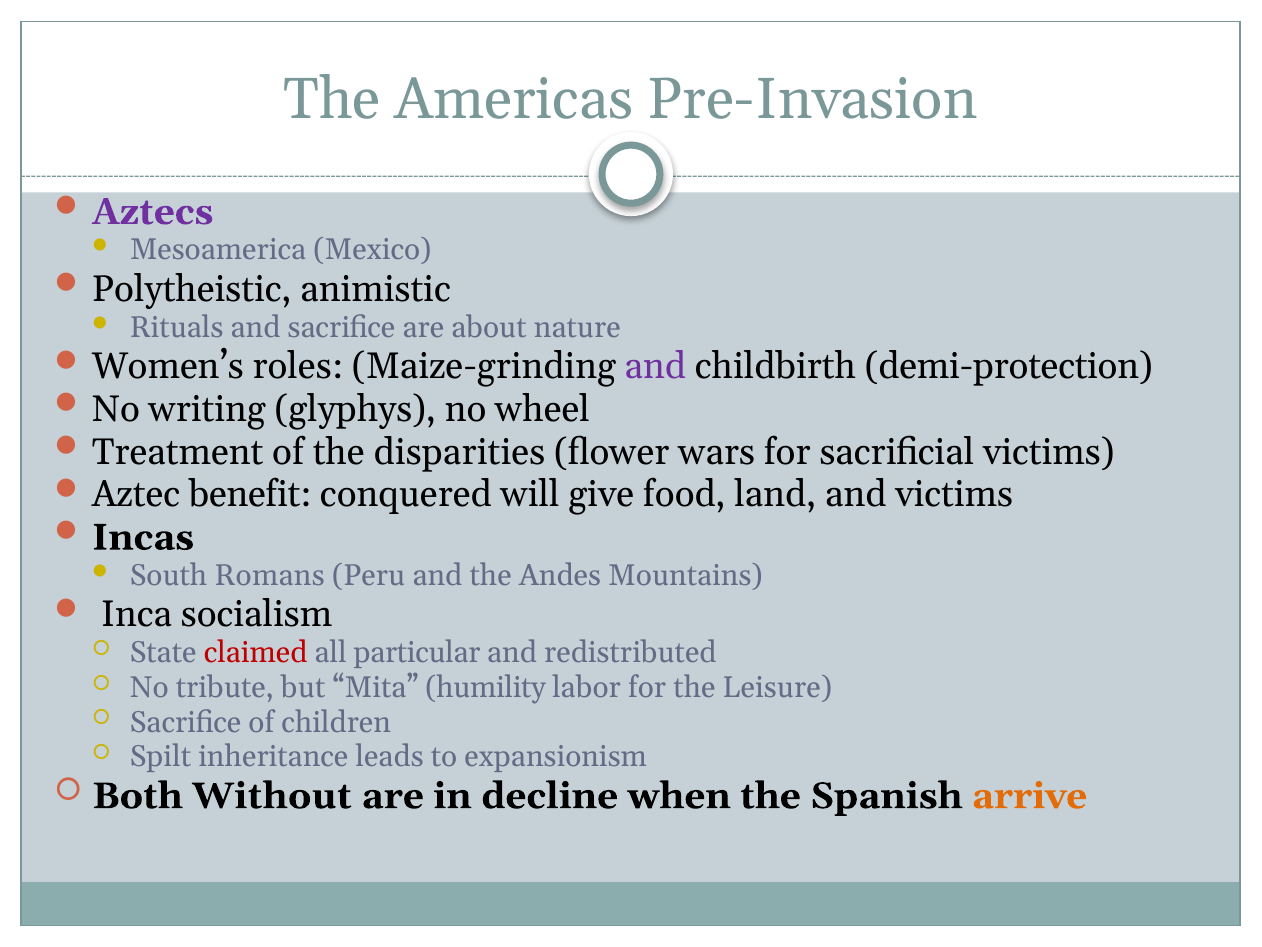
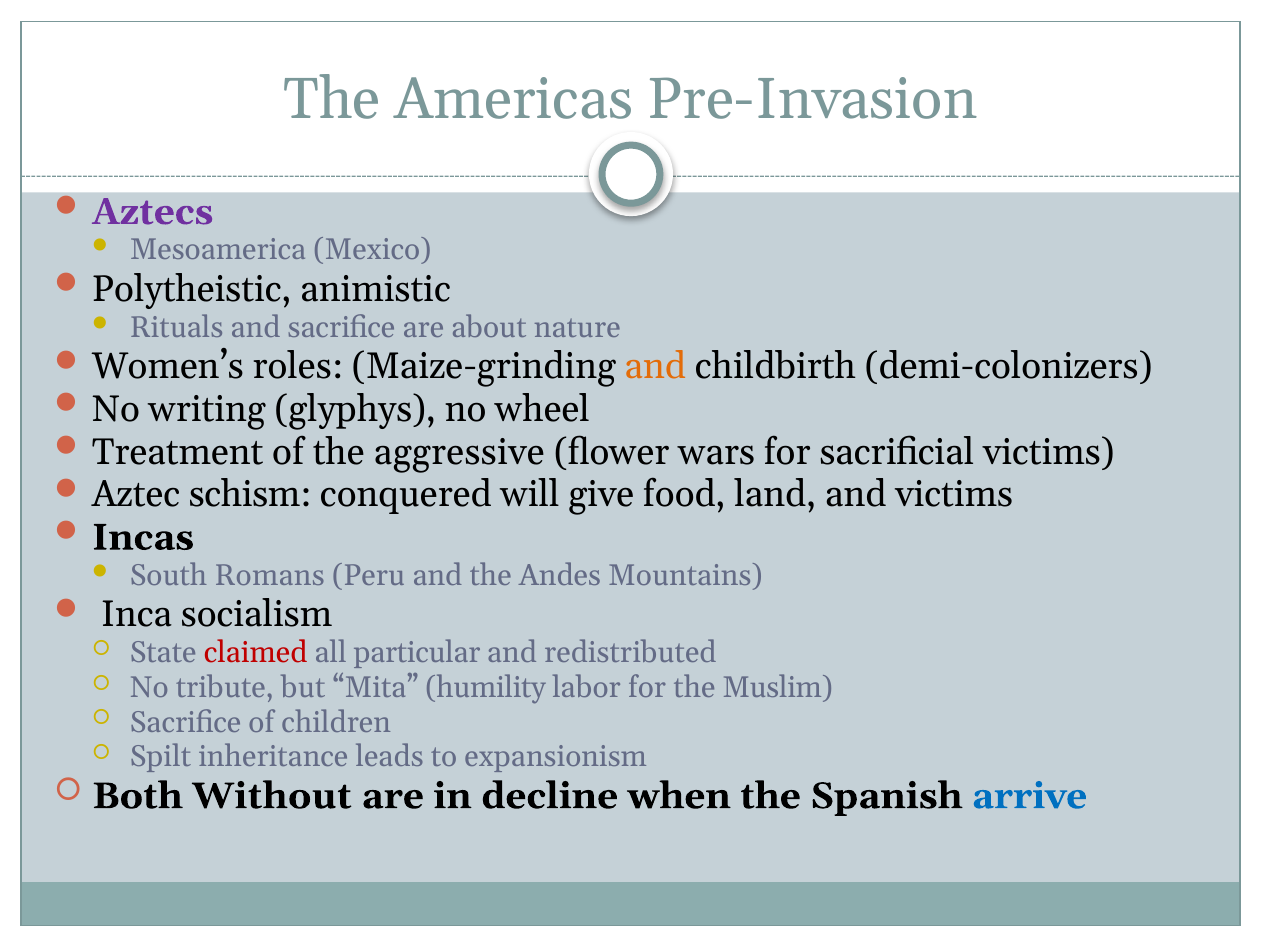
and colour: purple -> orange (655, 366)
demi-protection: demi-protection -> demi-colonizers (1009, 366)
disparities: disparities -> aggressive (459, 452)
benefit: benefit -> schism (250, 494)
Leisure: Leisure -> Muslim (778, 687)
arrive colour: orange -> blue (1030, 796)
